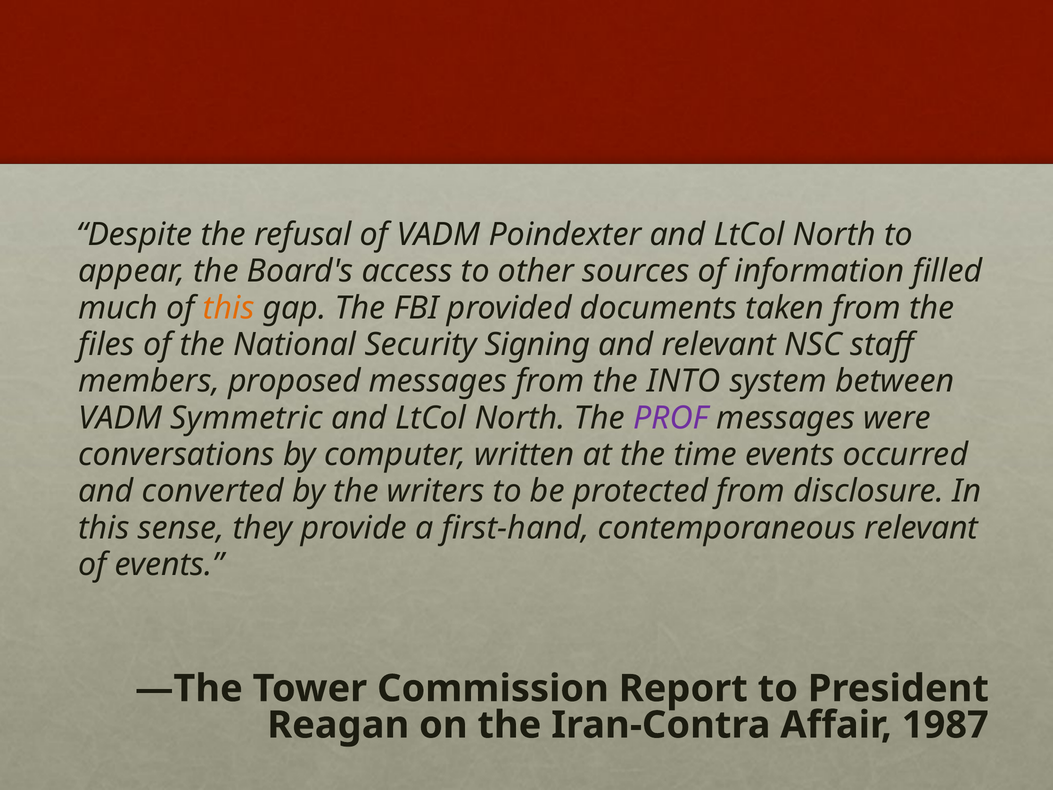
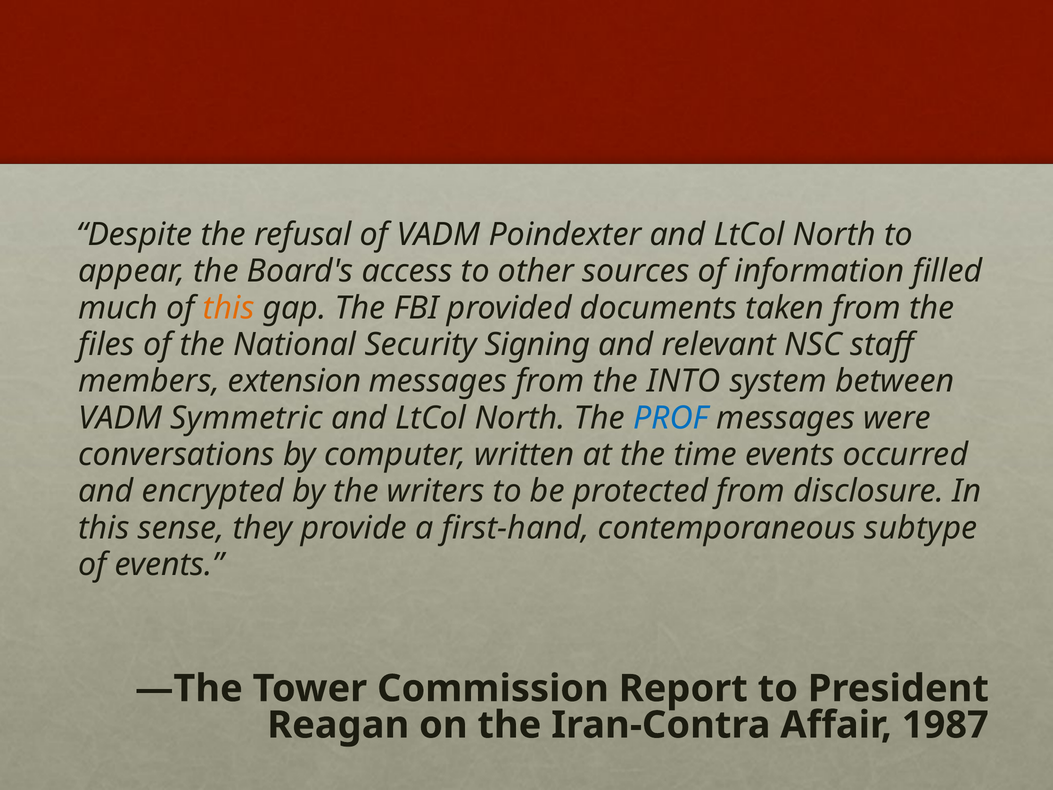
proposed: proposed -> extension (294, 381)
PROF colour: purple -> blue (671, 418)
converted: converted -> encrypted (213, 491)
contemporaneous relevant: relevant -> subtype (921, 528)
